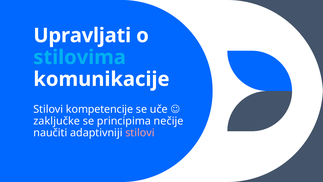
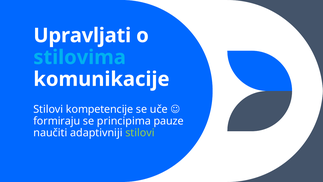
zaključke: zaključke -> formiraju (57, 121)
nečije: nečije -> pauze (169, 121)
stilovi colour: pink -> light green (140, 132)
